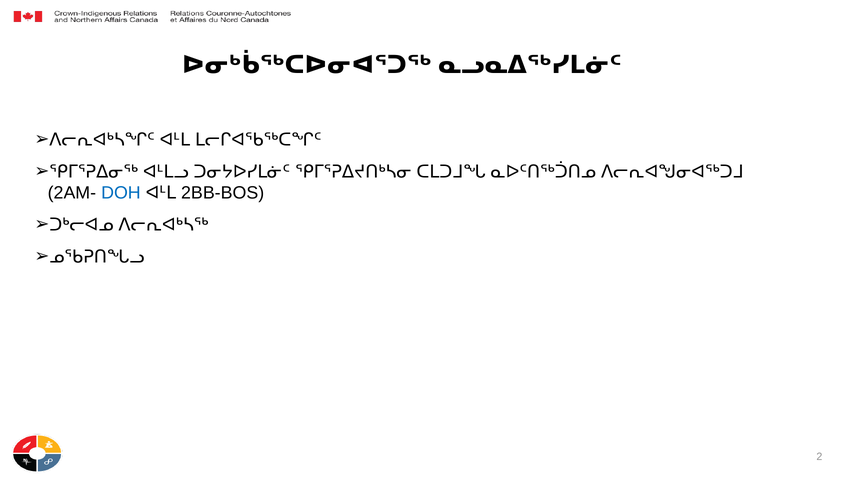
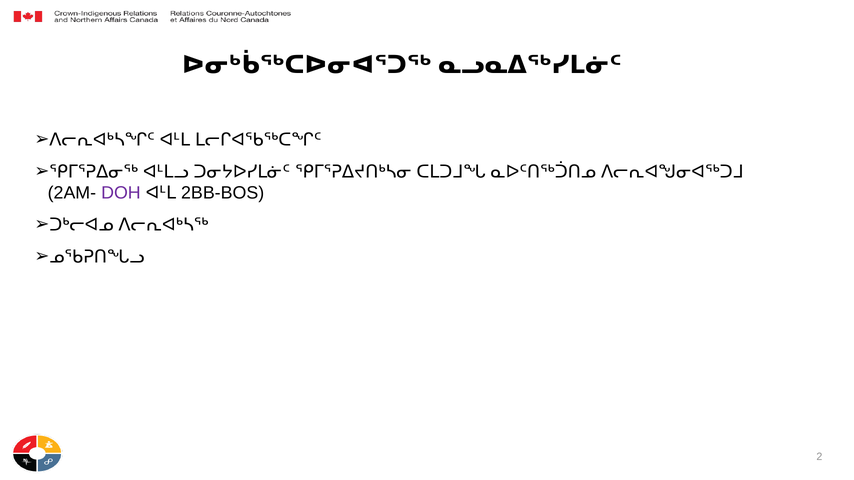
DOH colour: blue -> purple (121, 193)
